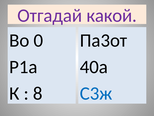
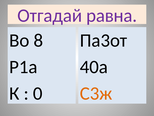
какой: какой -> равна (112, 16)
0: 0 -> 8 (38, 40)
8: 8 -> 0 (38, 93)
С3ж colour: blue -> orange (96, 93)
